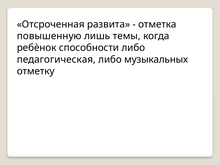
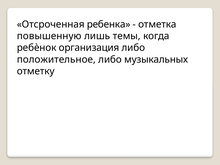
развита: развита -> ребенка (109, 24)
способности: способности -> организация (89, 48)
педагогическая: педагогическая -> положительное (56, 60)
